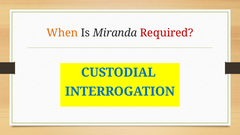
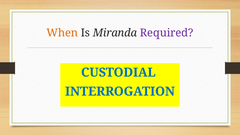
Required colour: red -> purple (167, 33)
